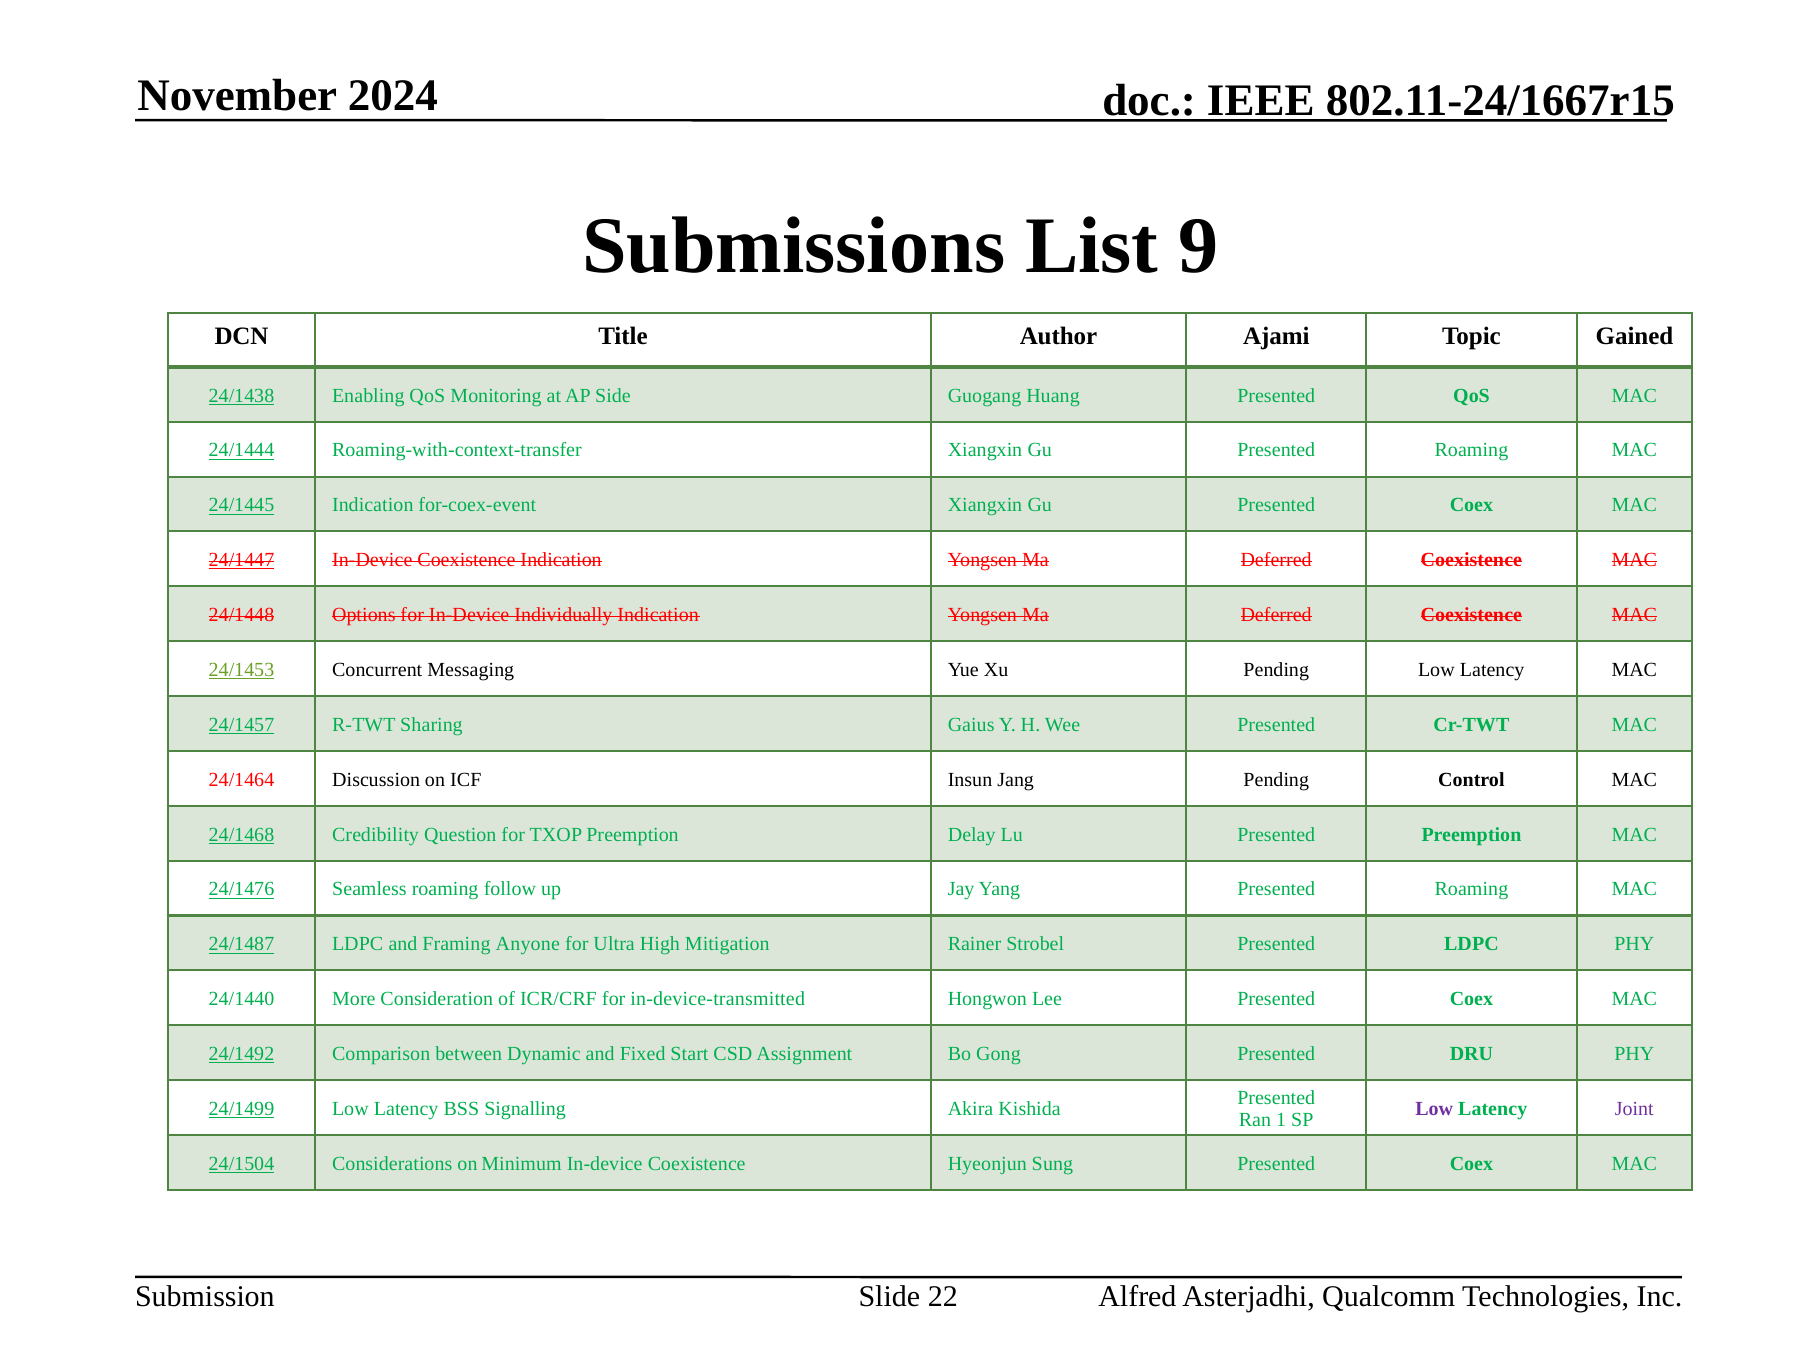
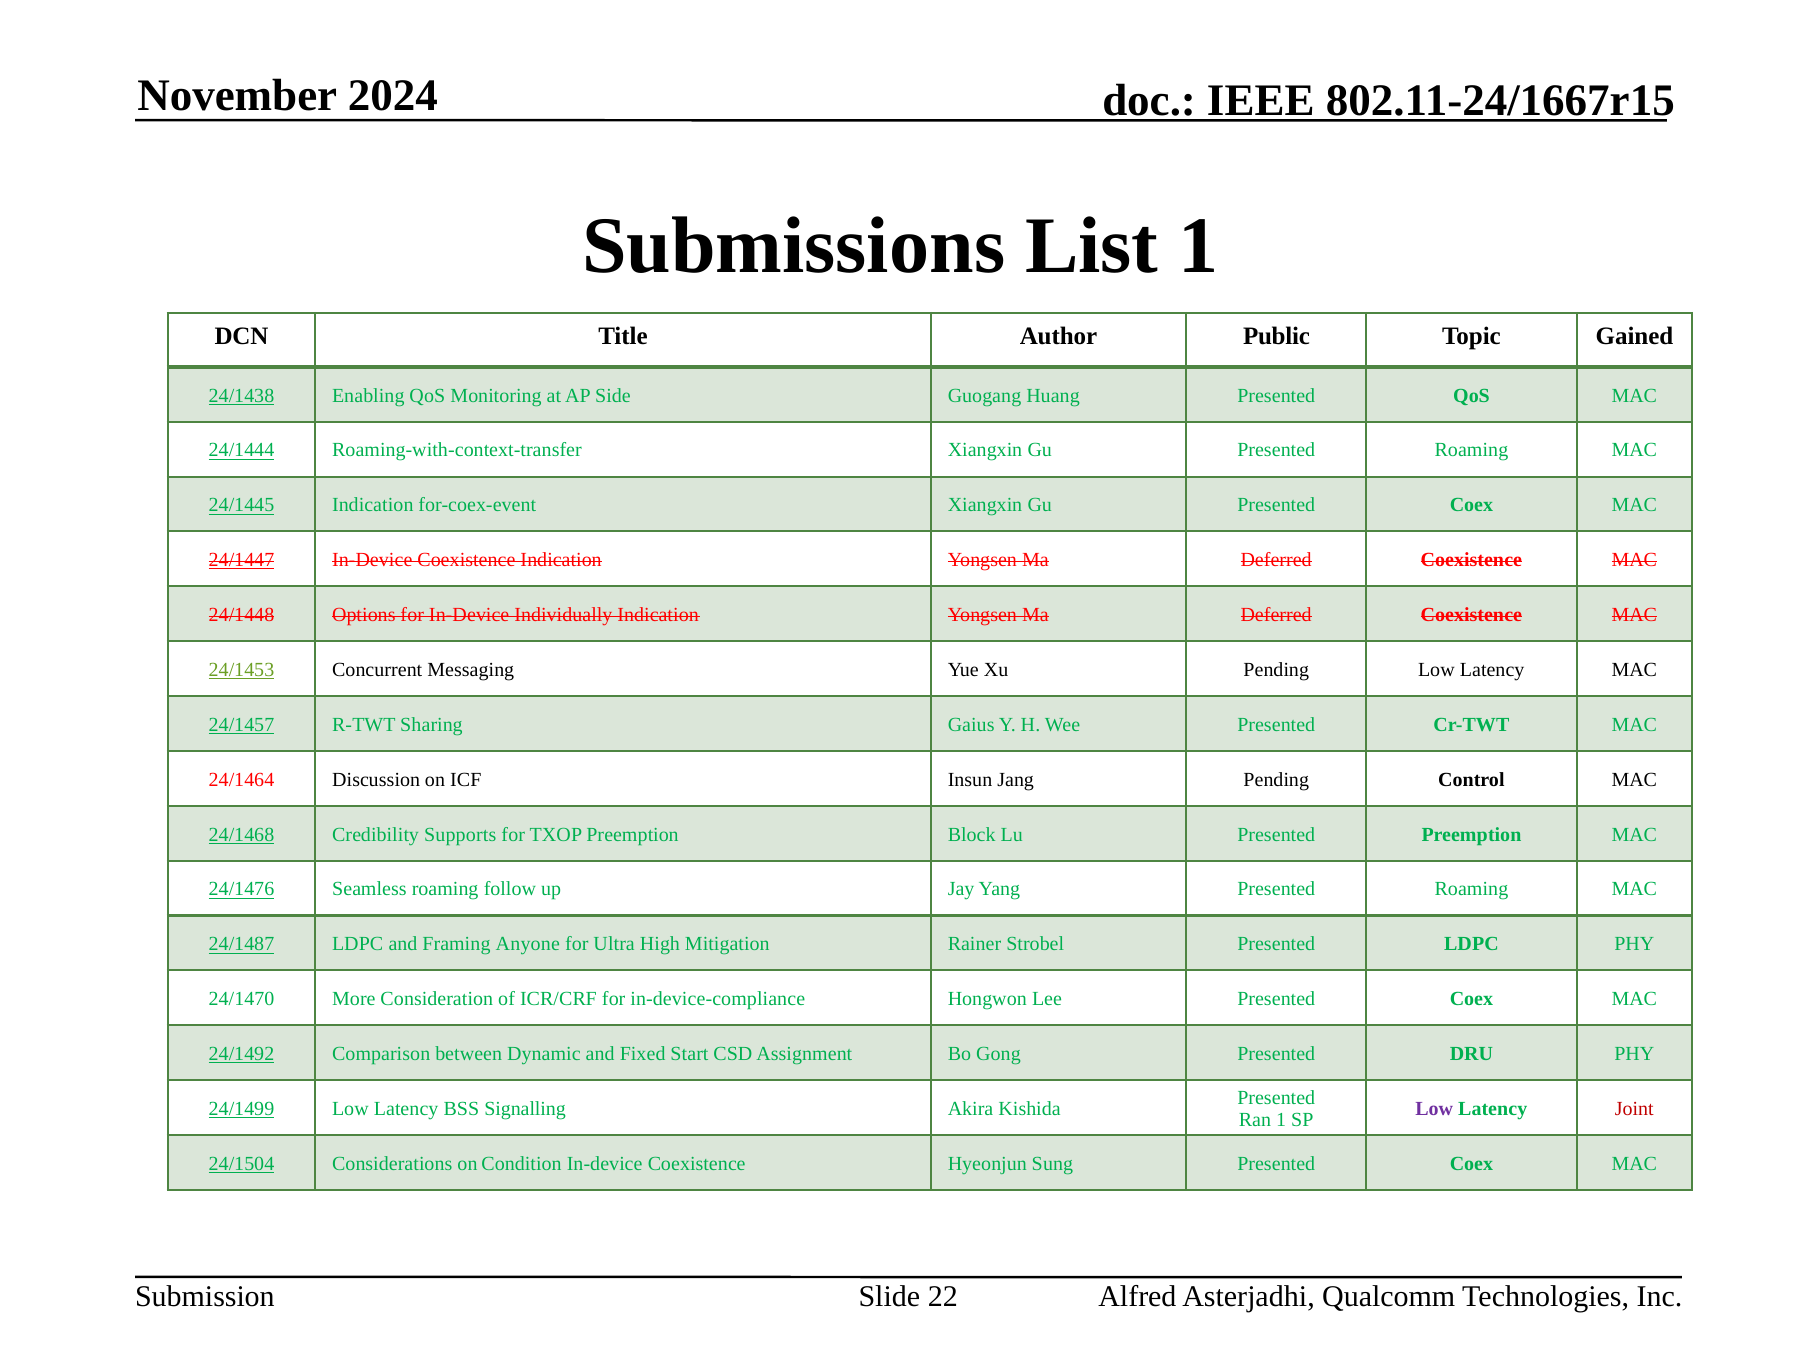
List 9: 9 -> 1 (1199, 246)
Ajami: Ajami -> Public (1276, 336)
Question: Question -> Supports (460, 834)
Delay: Delay -> Block (972, 834)
24/1440: 24/1440 -> 24/1470 (241, 999)
in-device-transmitted: in-device-transmitted -> in-device-compliance (718, 999)
Joint colour: purple -> red (1634, 1108)
Minimum: Minimum -> Condition (522, 1163)
